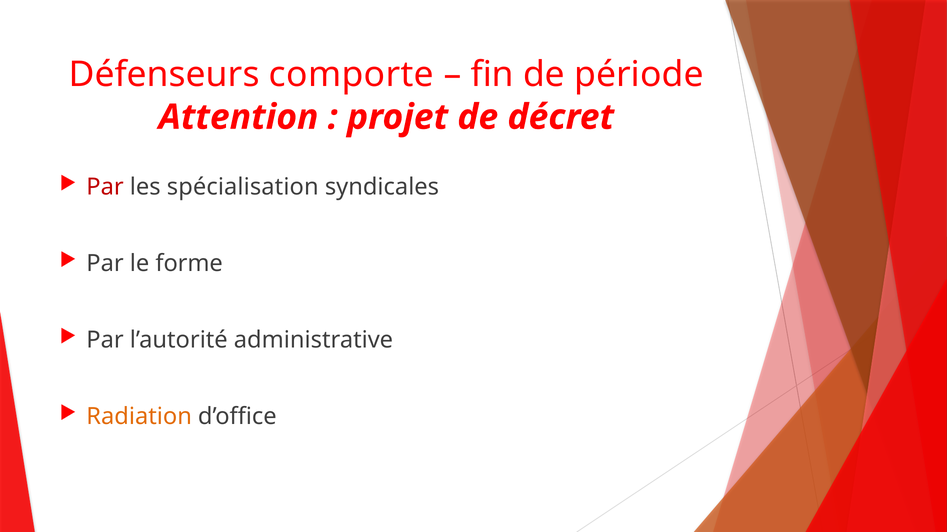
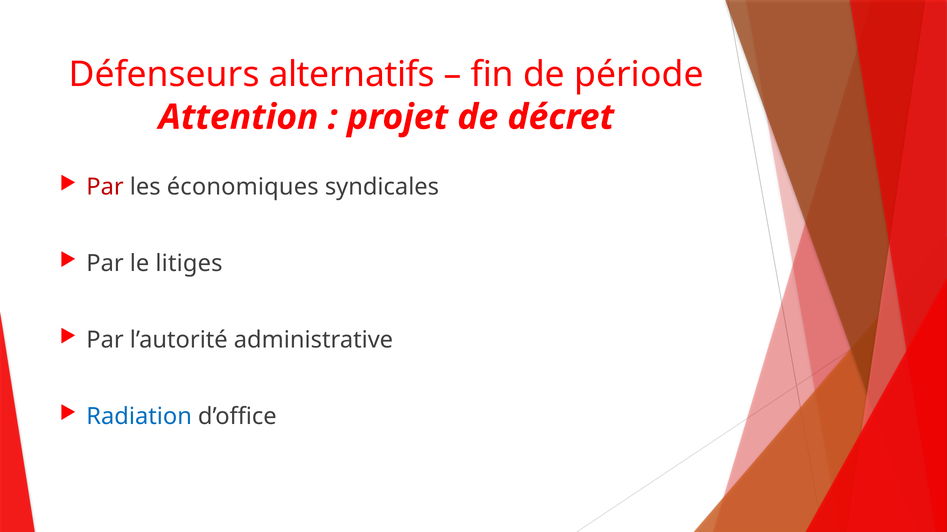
comporte: comporte -> alternatifs (352, 75)
spécialisation: spécialisation -> économiques (243, 187)
forme: forme -> litiges (189, 264)
Radiation colour: orange -> blue (139, 417)
